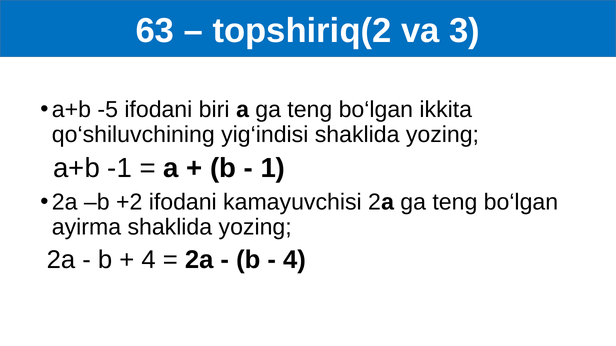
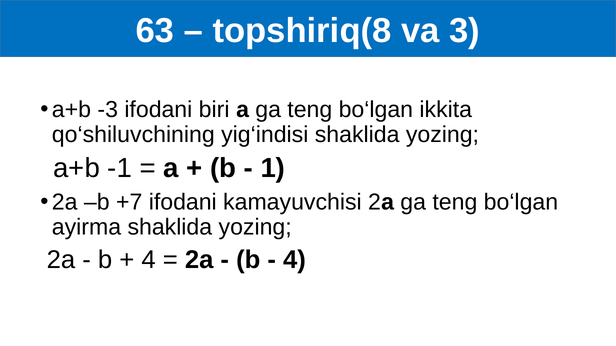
topshiriq(2: topshiriq(2 -> topshiriq(8 (302, 31)
-5: -5 -> -3 (108, 110)
+2: +2 -> +7 (129, 202)
